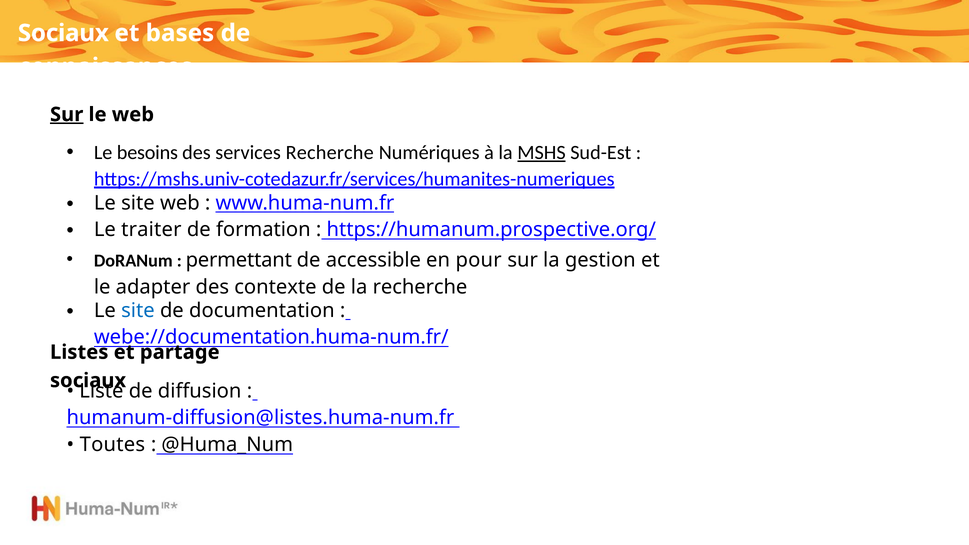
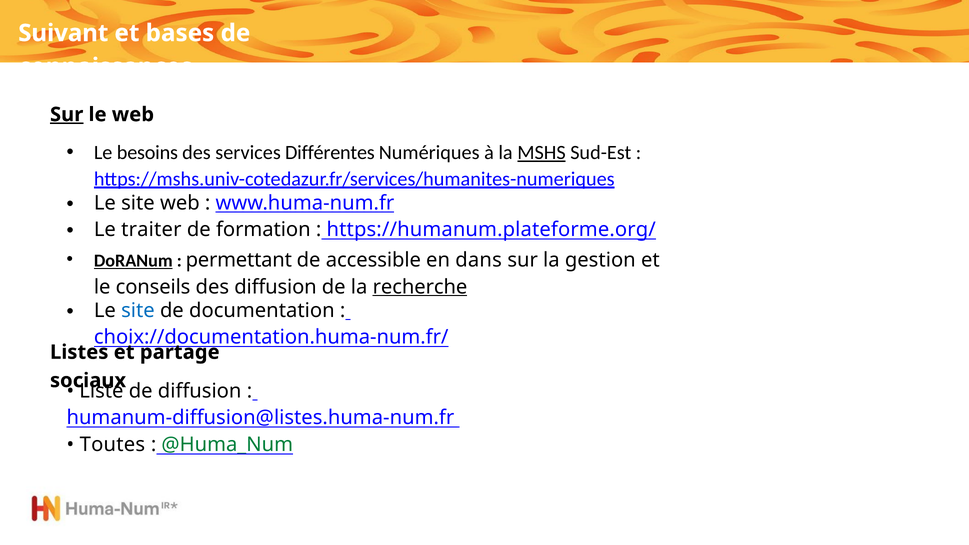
Sociaux: Sociaux -> Suivant (63, 33)
services Recherche: Recherche -> Différentes (330, 153)
https://humanum.prospective.org/: https://humanum.prospective.org/ -> https://humanum.plateforme.org/ (491, 230)
DoRANum underline: none -> present (133, 261)
pour: pour -> dans (479, 260)
adapter: adapter -> conseils (153, 287)
des contexte: contexte -> diffusion (276, 287)
recherche underline: none -> present (420, 287)
webe://documentation.huma-num.fr/: webe://documentation.huma-num.fr/ -> choix://documentation.huma-num.fr/ (271, 337)
@Huma_Num colour: black -> green (227, 445)
